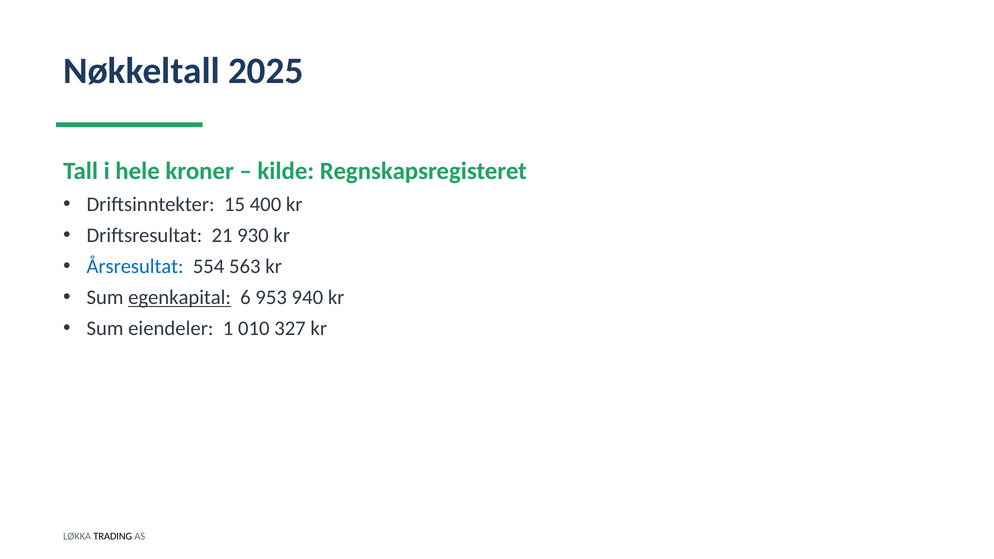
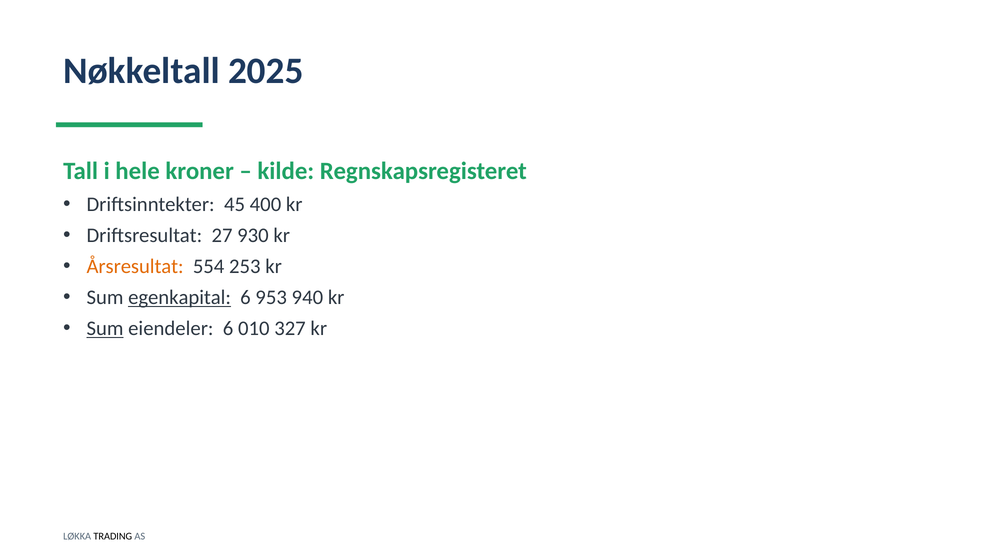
15: 15 -> 45 (235, 204)
21: 21 -> 27 (222, 235)
Årsresultat colour: blue -> orange (135, 267)
563: 563 -> 253 (245, 267)
Sum underline: none -> present (105, 329)
eiendeler 1: 1 -> 6 (228, 329)
